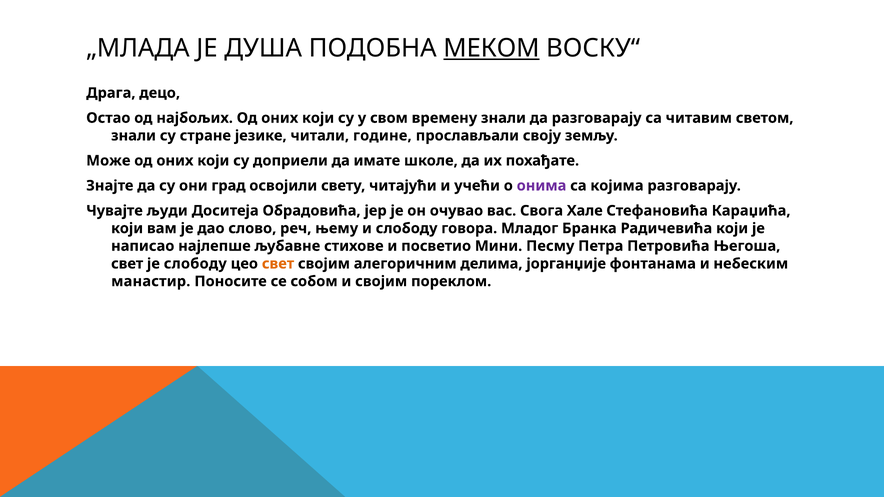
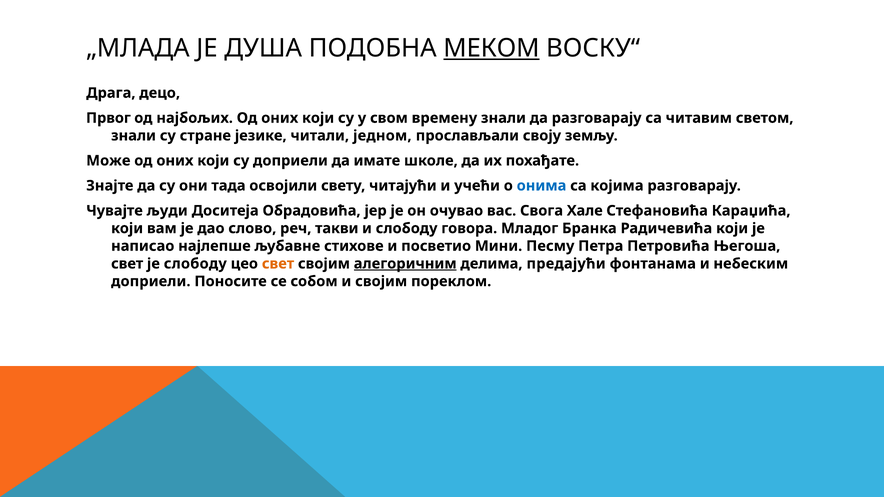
Остао: Остао -> Првог (108, 118)
године: године -> једном (382, 136)
град: град -> тада (228, 186)
онима colour: purple -> blue (542, 186)
њему: њему -> такви (337, 228)
алегоричним underline: none -> present (405, 264)
јорганџије: јорганџије -> предајући (566, 264)
манастир: манастир -> доприели (151, 281)
